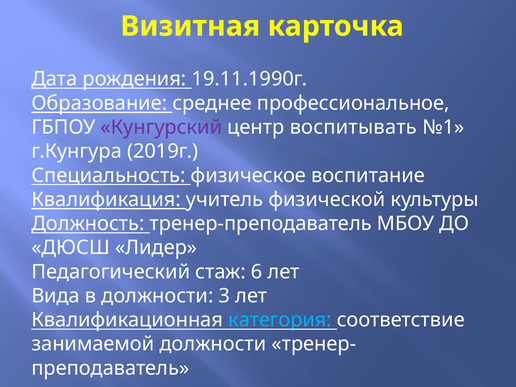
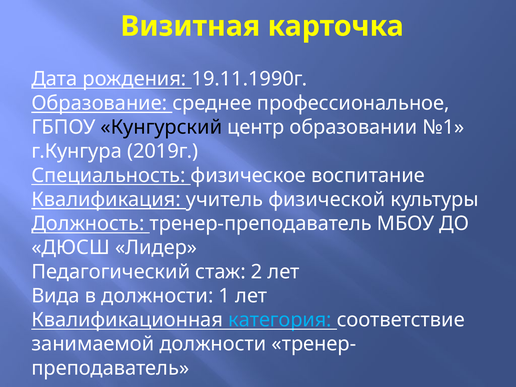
Кунгурский colour: purple -> black (161, 127)
воспитывать: воспитывать -> образовании (353, 127)
6: 6 -> 2 (257, 272)
3: 3 -> 1 (224, 296)
